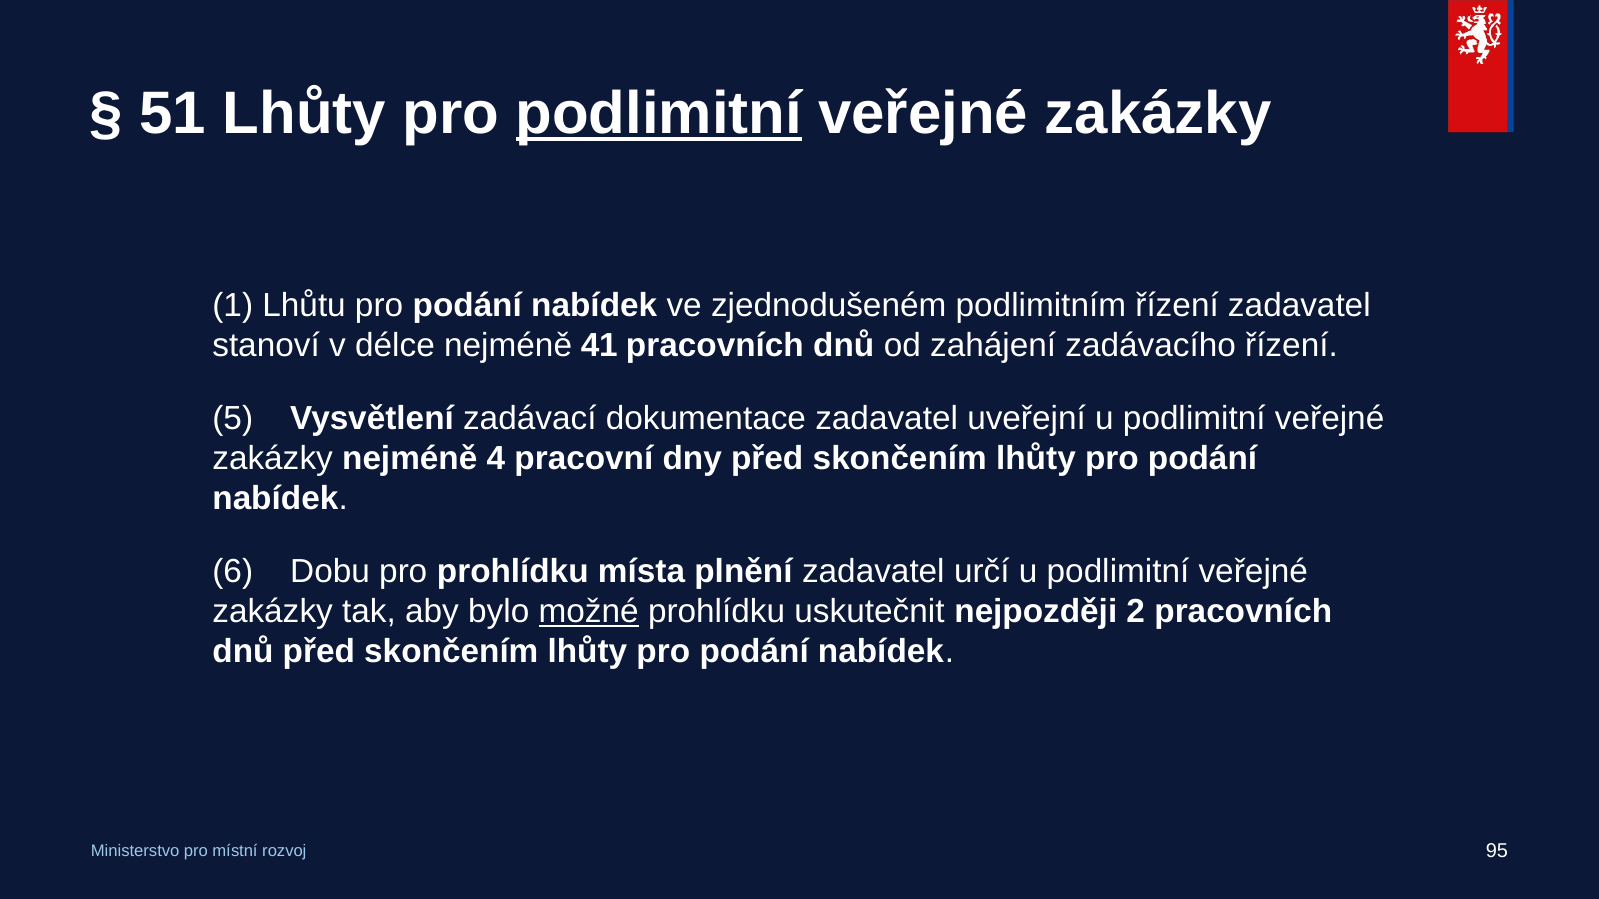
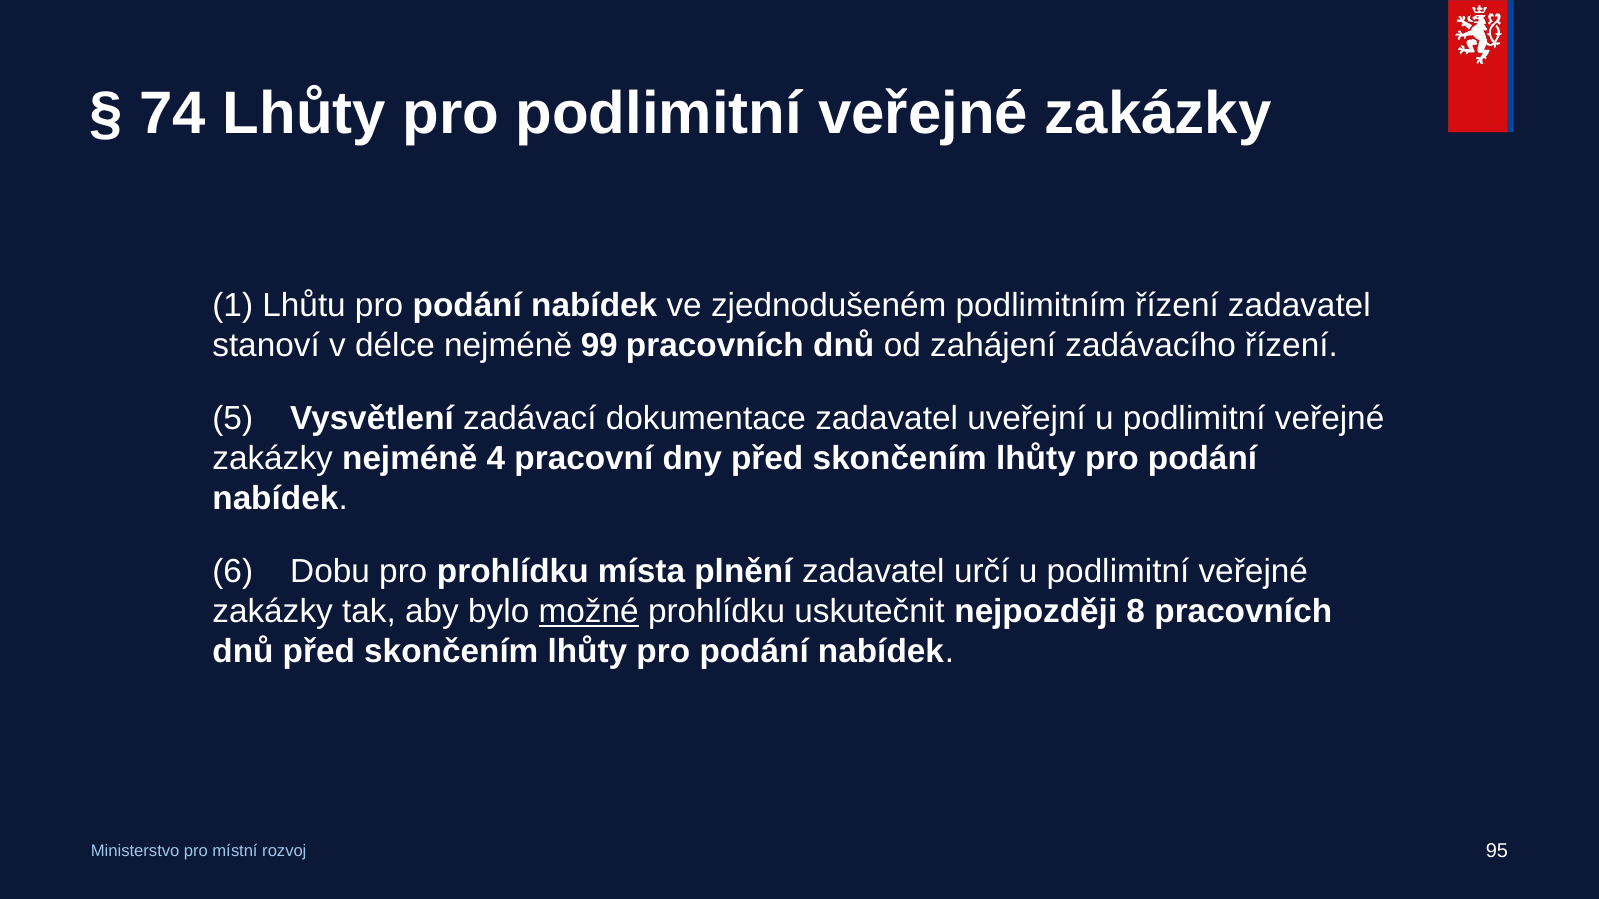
51: 51 -> 74 (173, 113)
podlimitní underline: present -> none (659, 113)
41: 41 -> 99 (599, 346)
2: 2 -> 8 (1136, 612)
